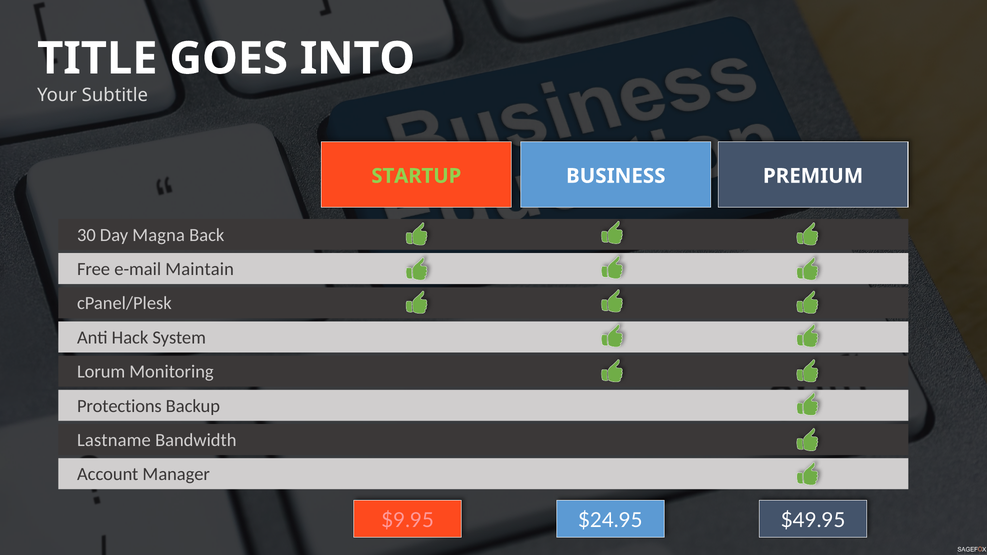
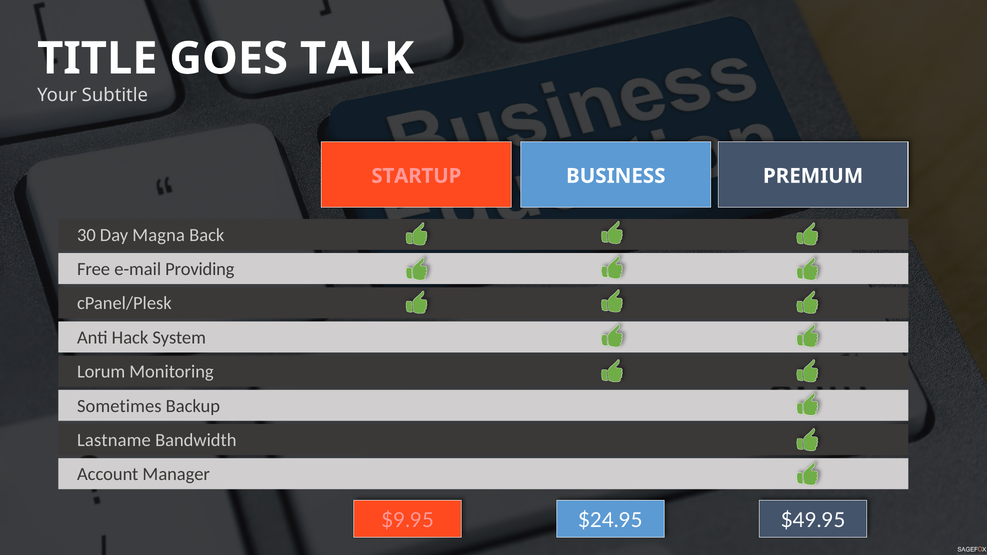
INTO: INTO -> TALK (357, 59)
STARTUP colour: light green -> pink (416, 176)
Maintain: Maintain -> Providing (200, 269)
Protections: Protections -> Sometimes (119, 406)
